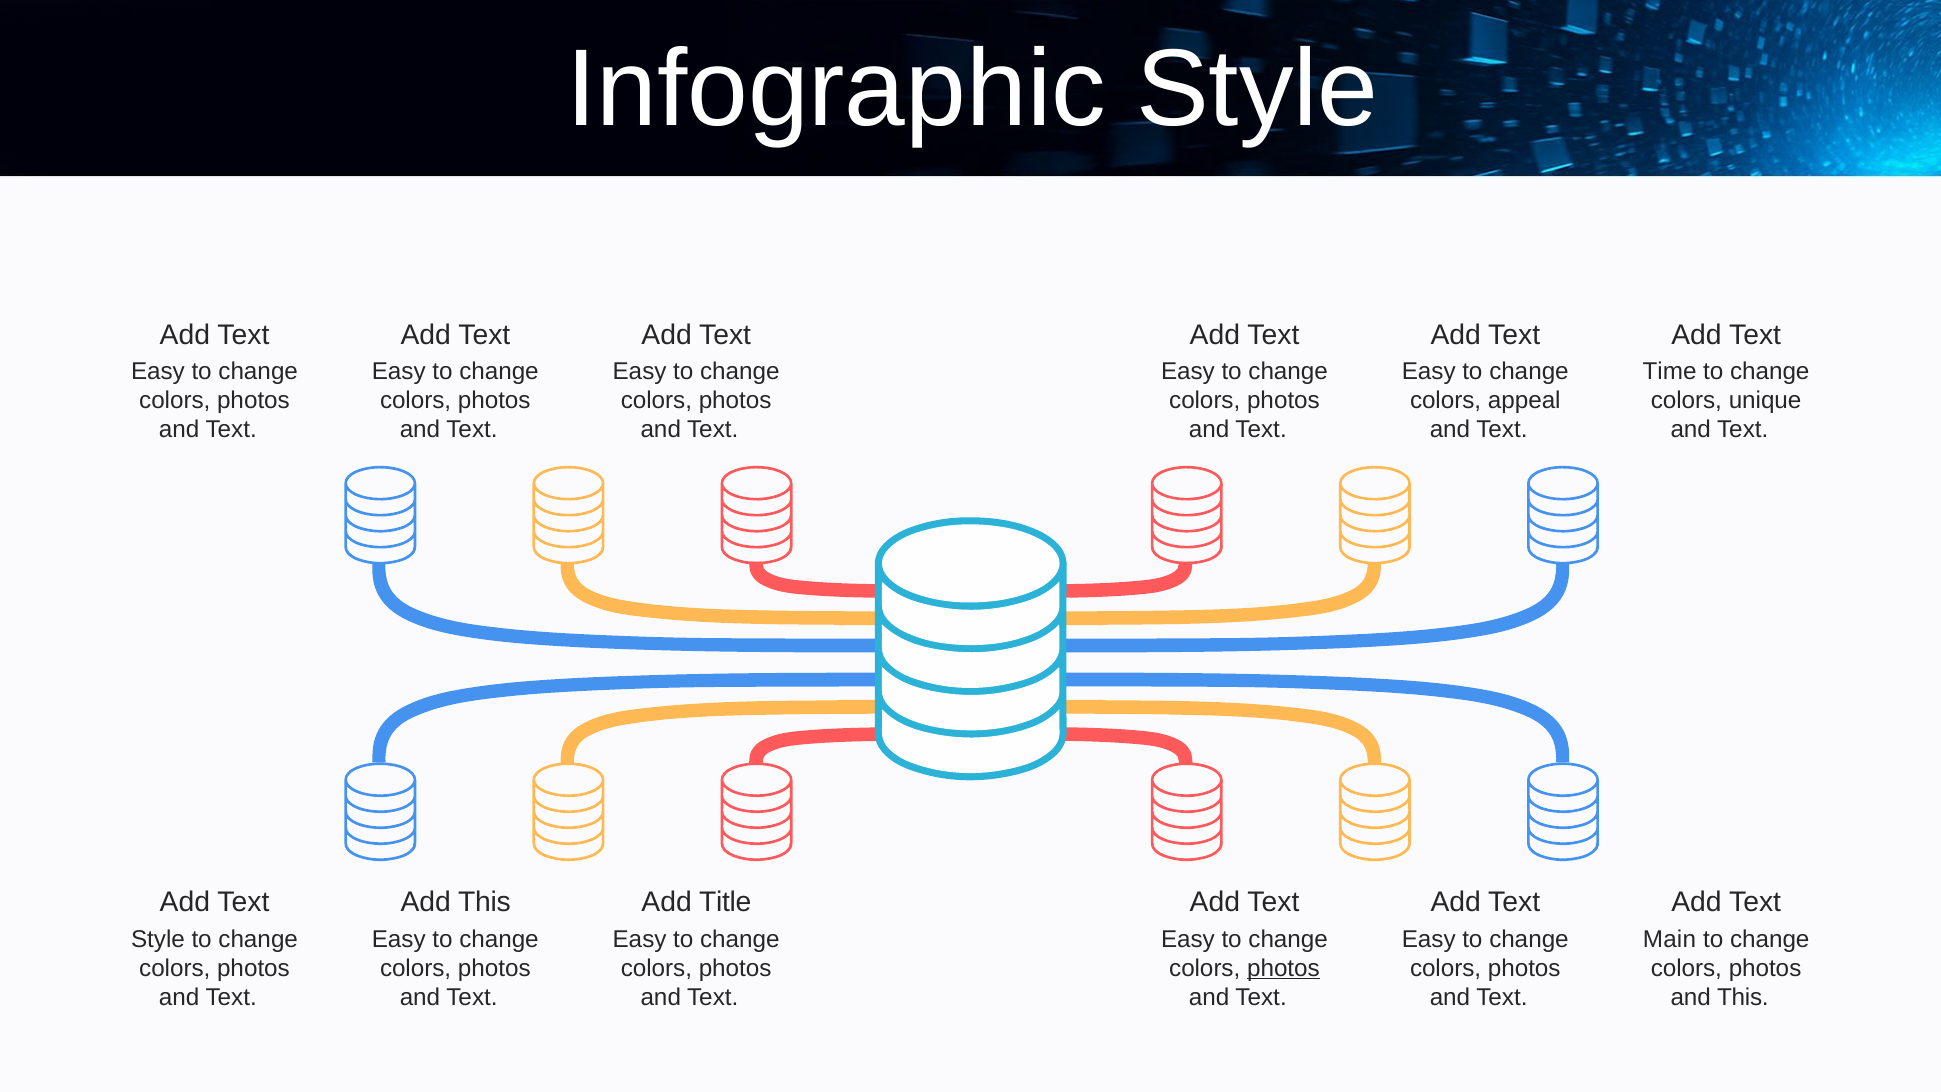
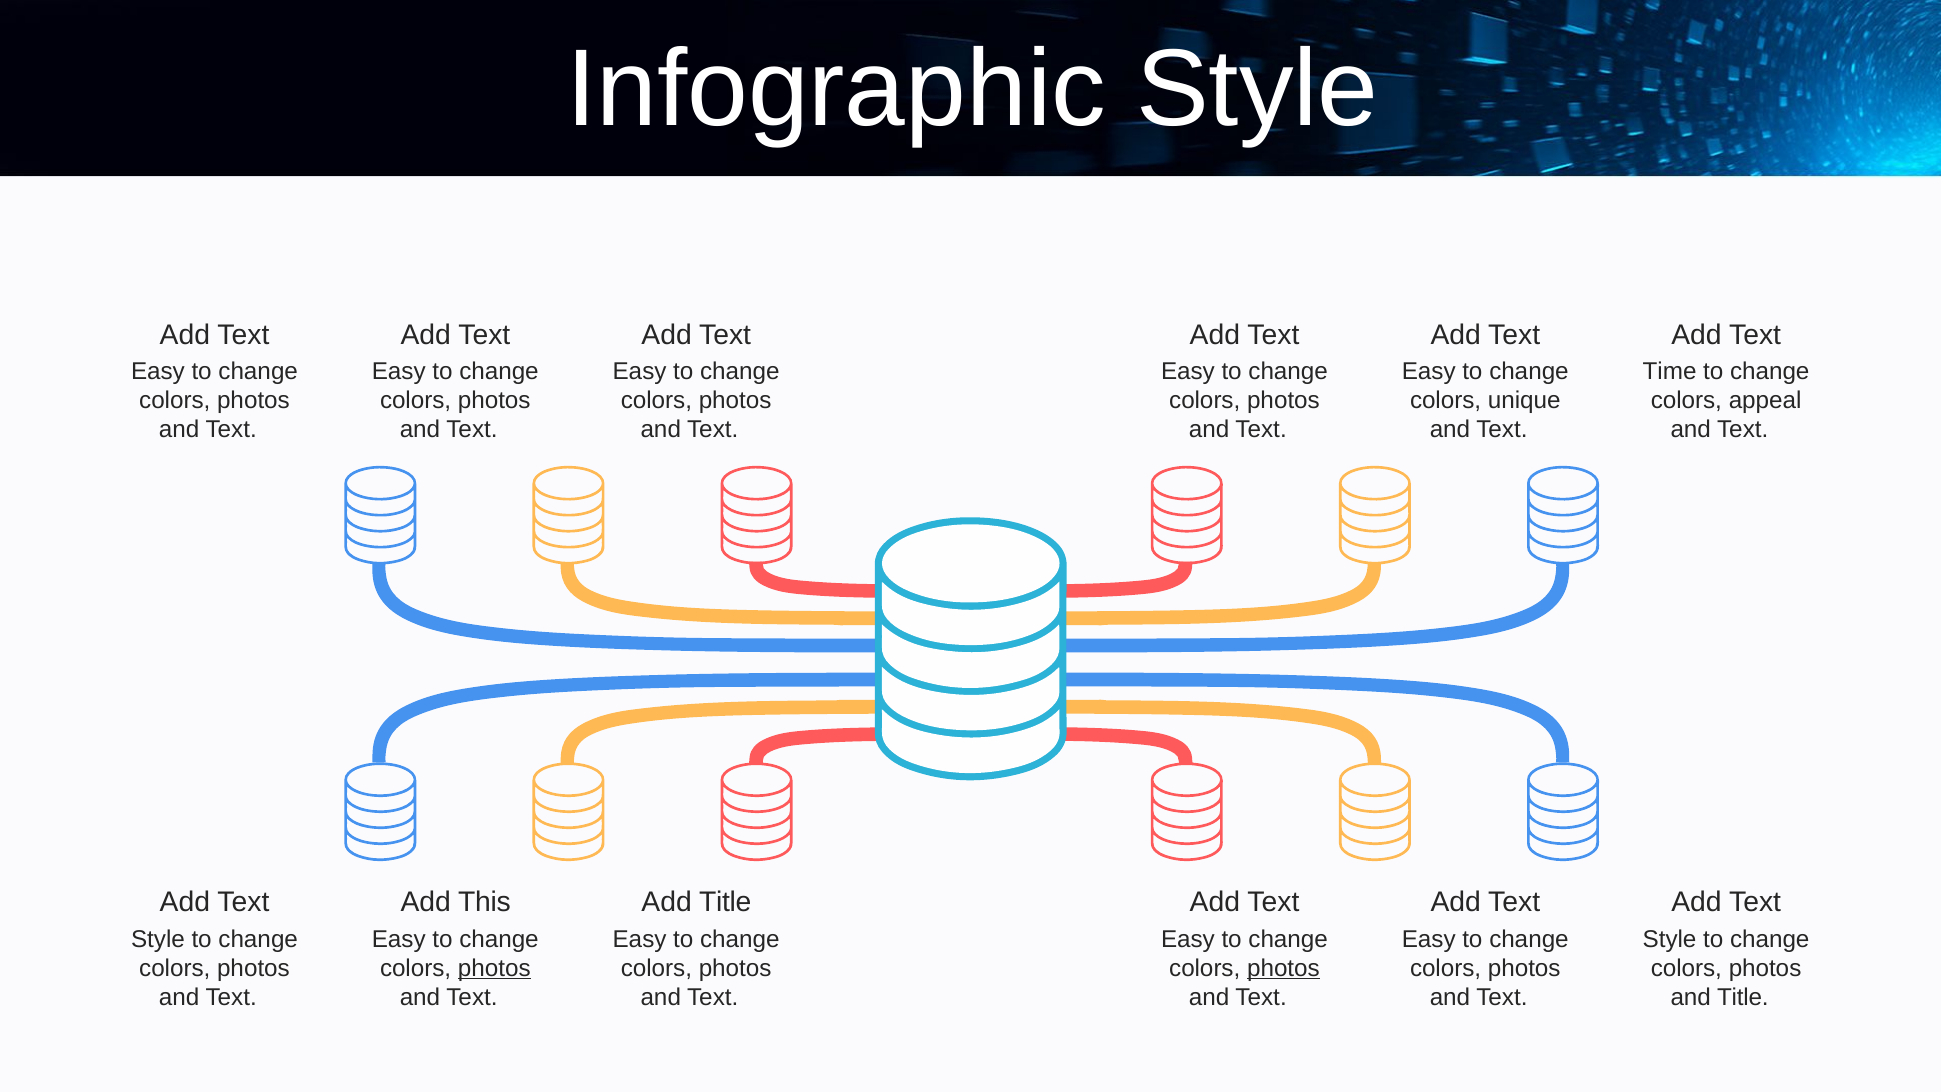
appeal: appeal -> unique (1524, 401)
unique: unique -> appeal (1765, 401)
Main: Main -> Style (1670, 939)
photos underline: none -> present (494, 968)
and This: This -> Title (1743, 997)
